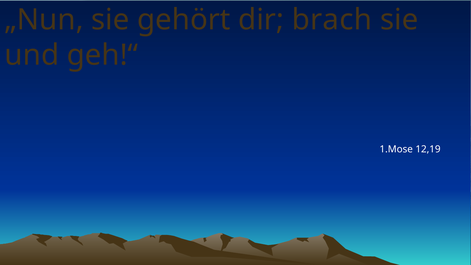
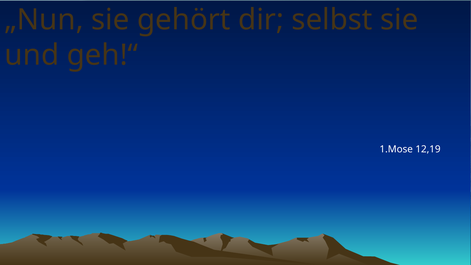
brach: brach -> selbst (332, 20)
